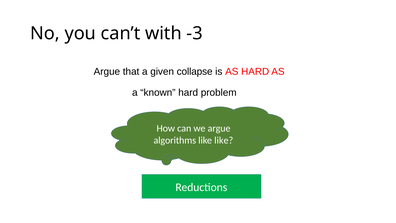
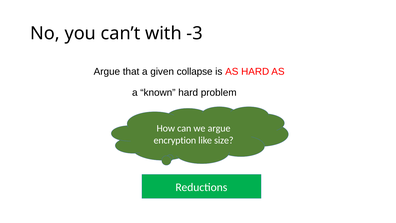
algorithms: algorithms -> encryption (175, 140)
like like: like -> size (224, 140)
